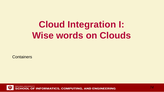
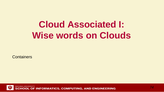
Integration: Integration -> Associated (92, 25)
